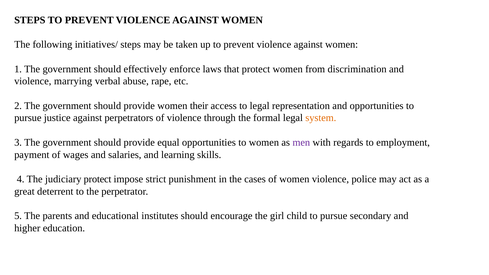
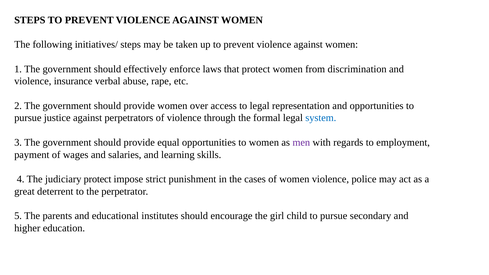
marrying: marrying -> insurance (73, 81)
their: their -> over (199, 106)
system colour: orange -> blue (321, 118)
